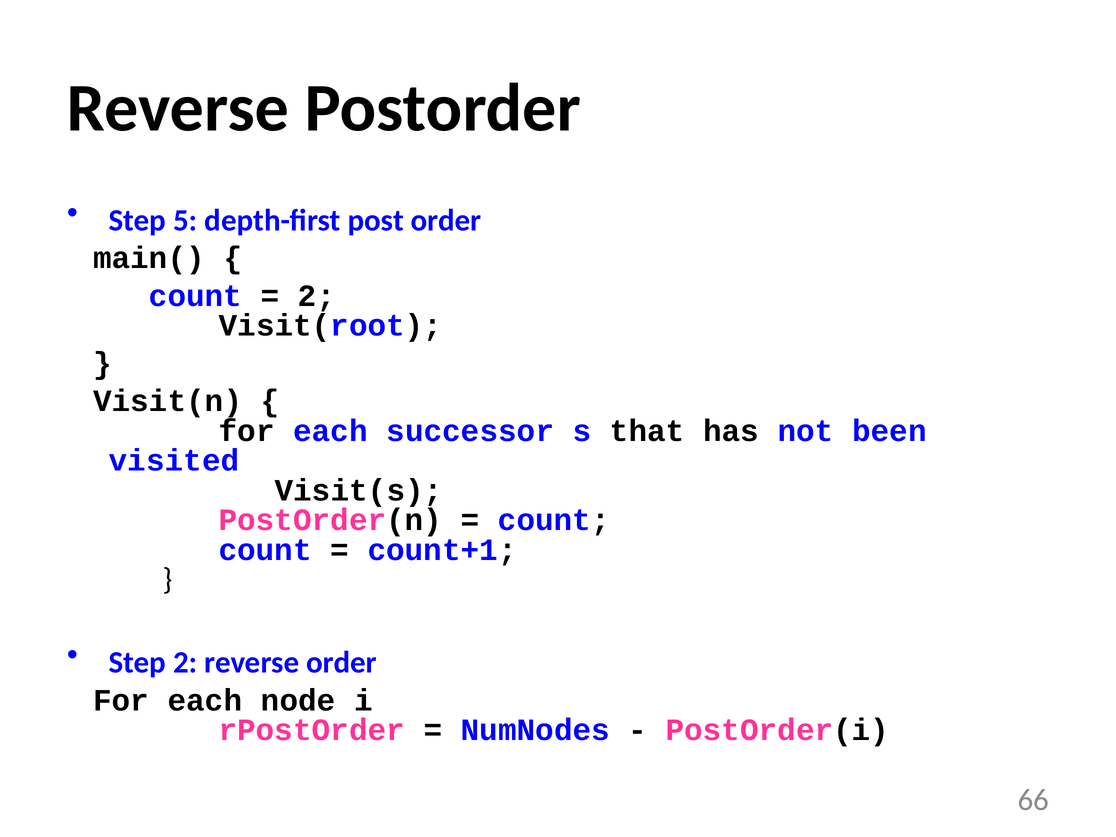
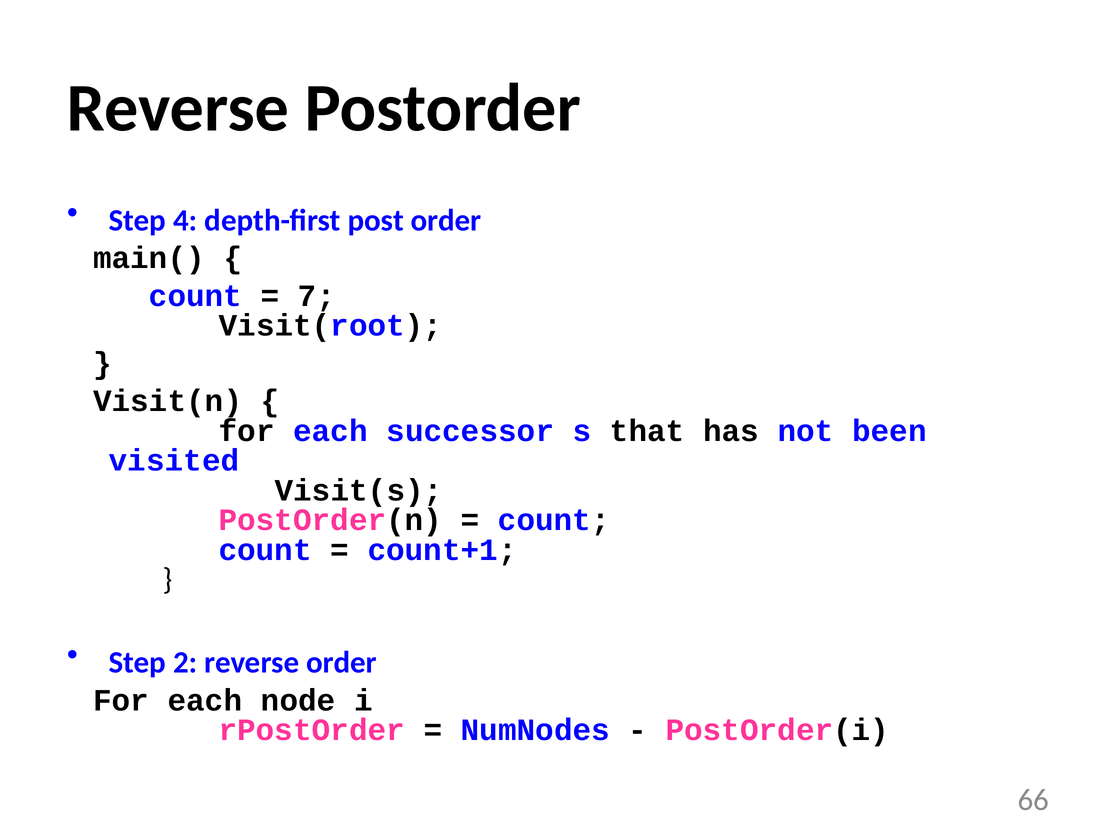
5: 5 -> 4 (185, 220)
2: 2 -> 7 (317, 296)
